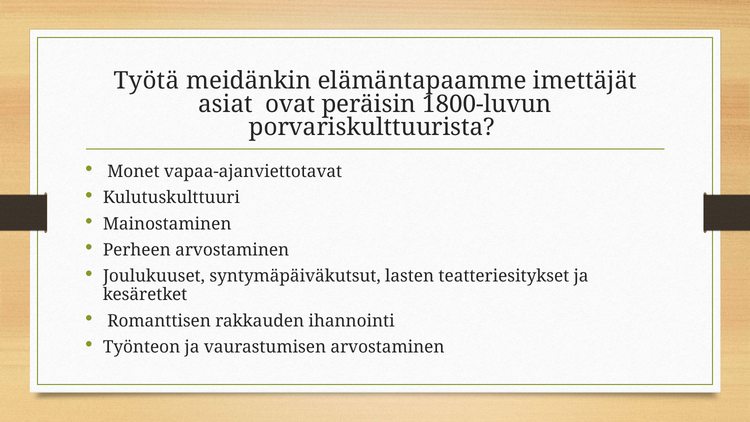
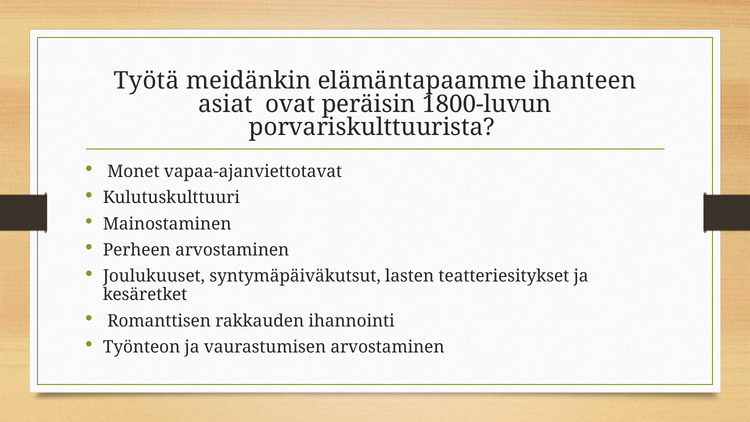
imettäjät: imettäjät -> ihanteen (585, 81)
